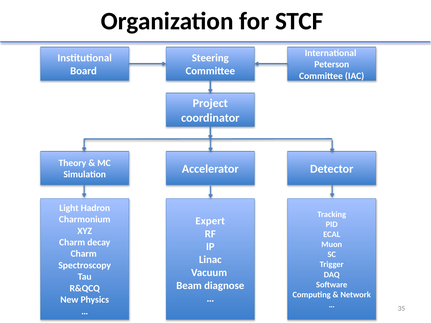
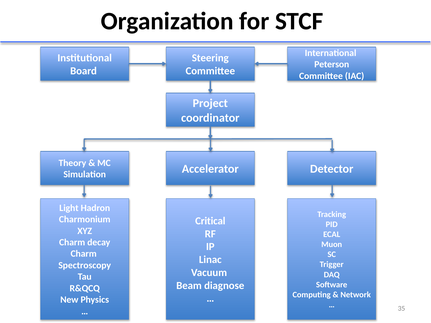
Expert: Expert -> Critical (210, 221)
